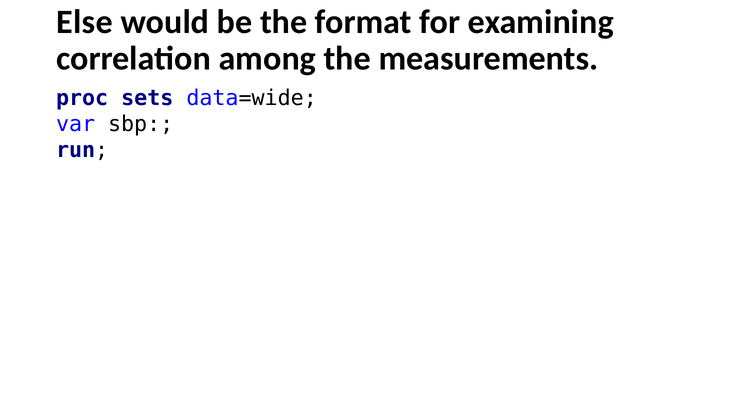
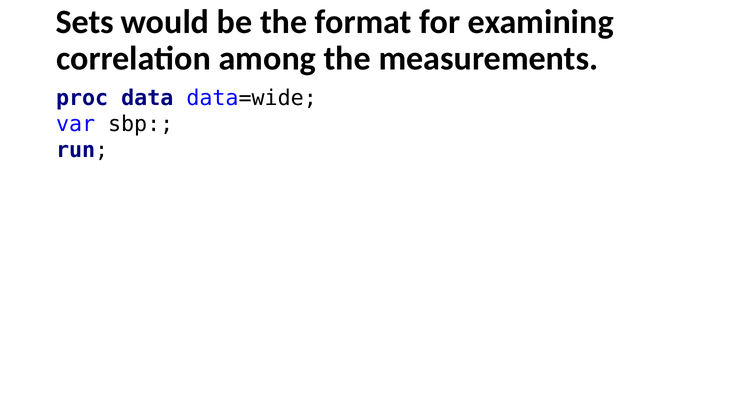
Else: Else -> Sets (85, 22)
sets: sets -> data (147, 98)
